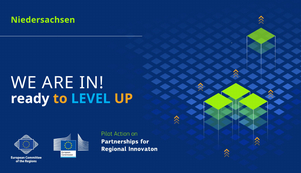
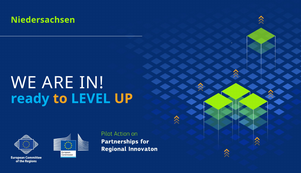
ready colour: white -> light blue (30, 99)
